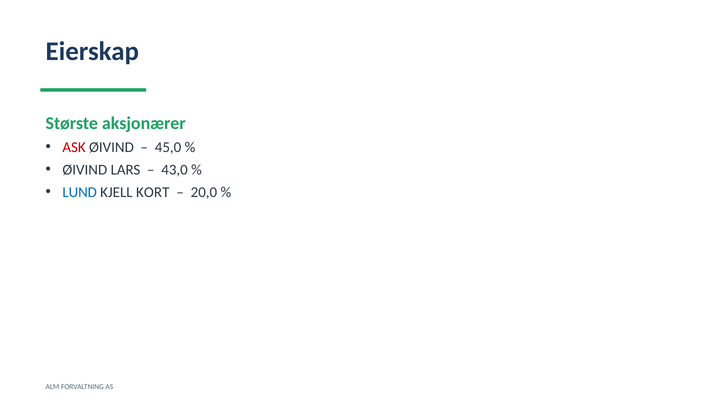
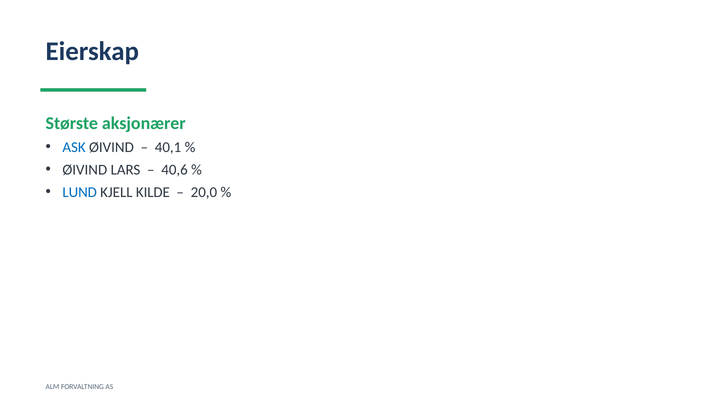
ASK colour: red -> blue (74, 147)
45,0: 45,0 -> 40,1 (168, 147)
43,0: 43,0 -> 40,6 (175, 170)
KORT: KORT -> KILDE (153, 192)
